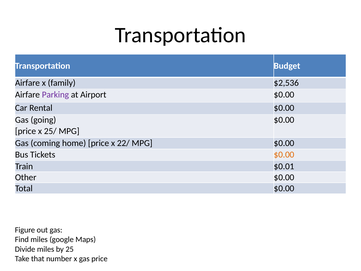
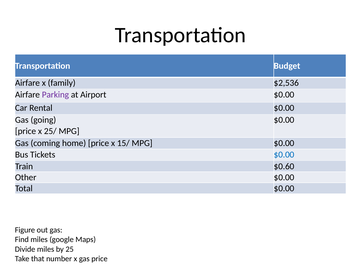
22/: 22/ -> 15/ (123, 143)
$0.00 colour: orange -> blue (284, 155)
$0.01: $0.01 -> $0.60 (284, 166)
